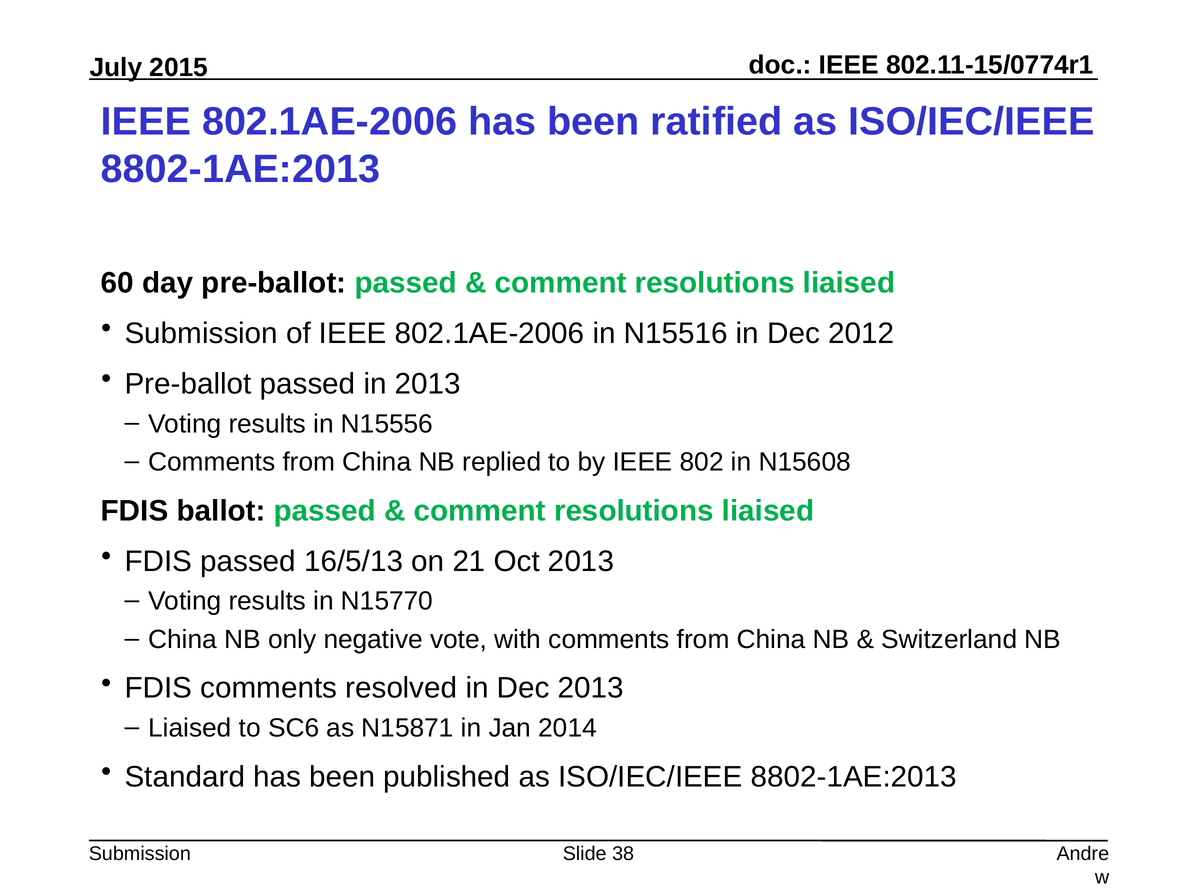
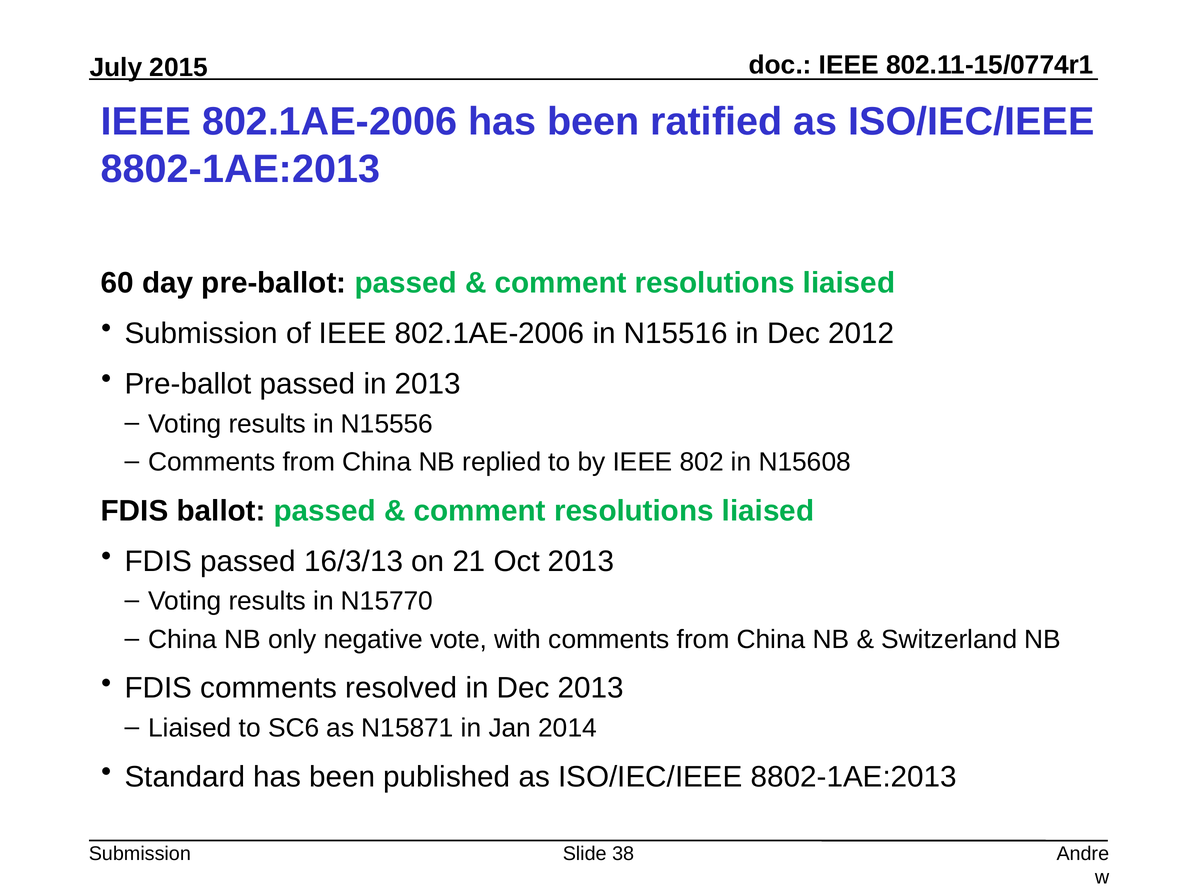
16/5/13: 16/5/13 -> 16/3/13 (354, 561)
